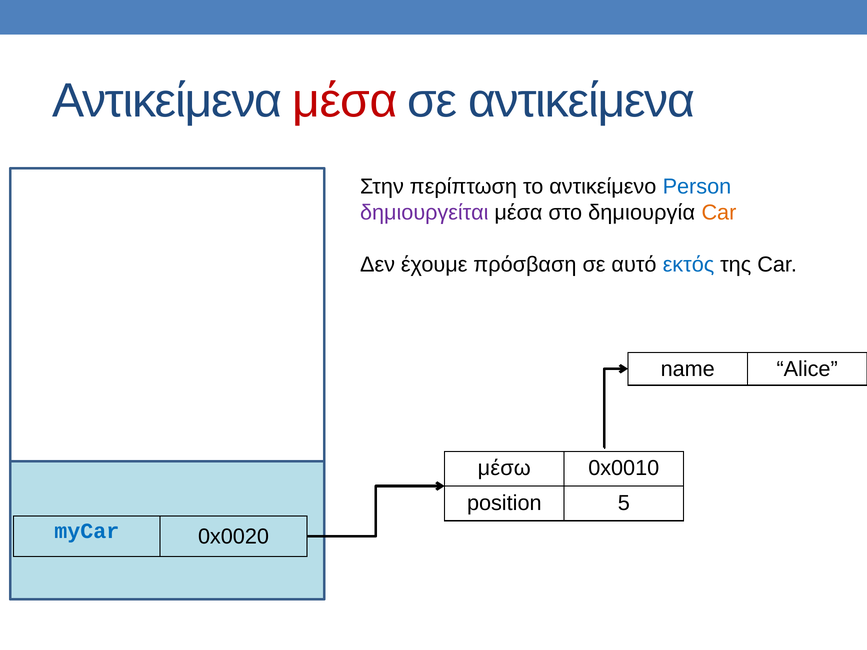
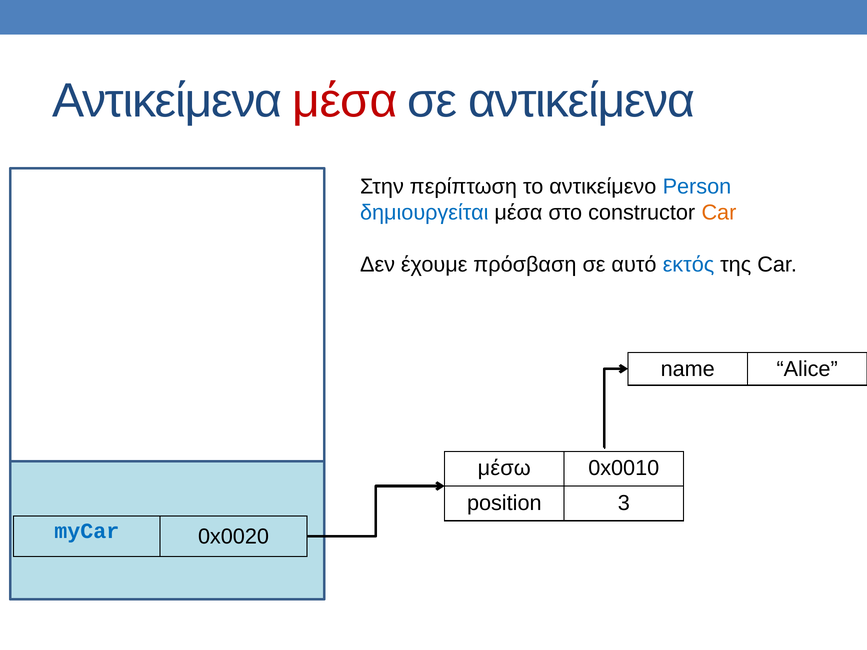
δημιουργείται colour: purple -> blue (424, 213)
δημιουργία: δημιουργία -> constructor (642, 213)
5: 5 -> 3 (624, 503)
